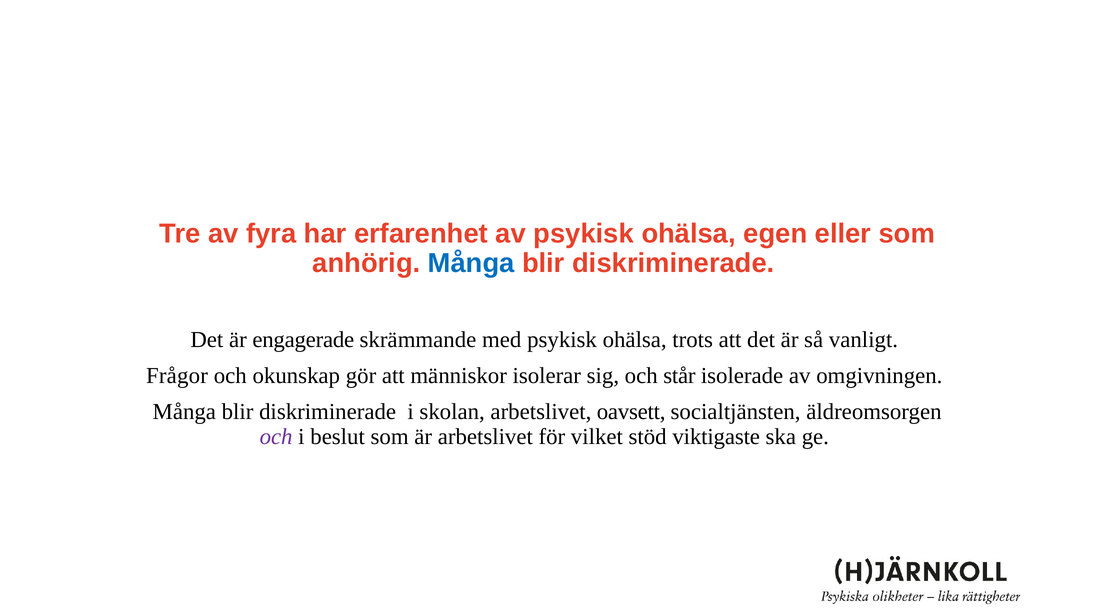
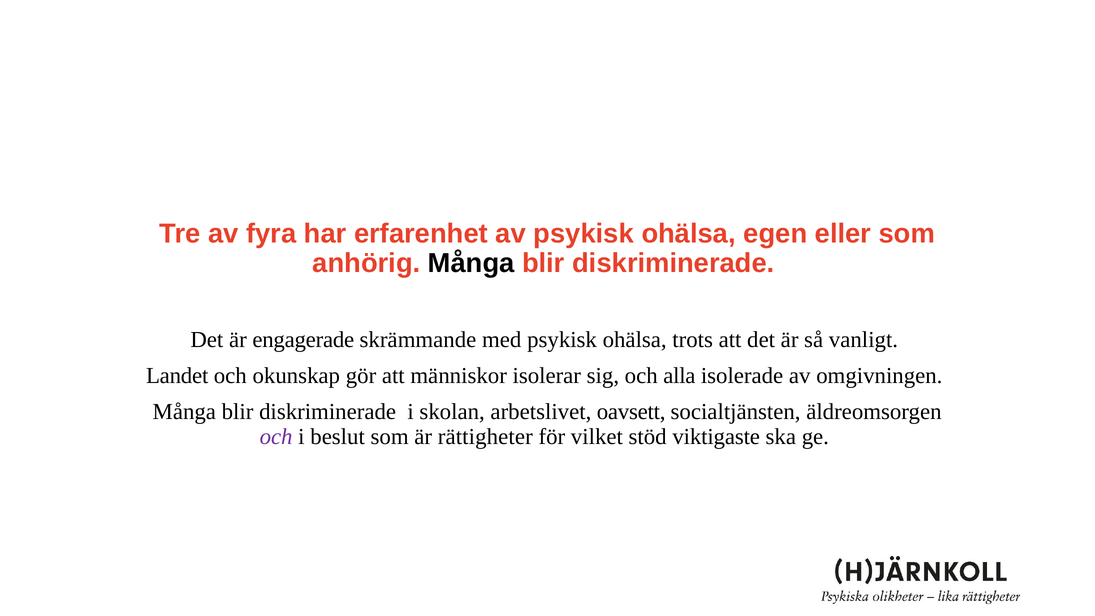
Många colour: blue -> black (471, 263)
Frågor: Frågor -> Landet (177, 376)
står: står -> alla (679, 376)
är arbetslivet: arbetslivet -> rättigheter (485, 437)
